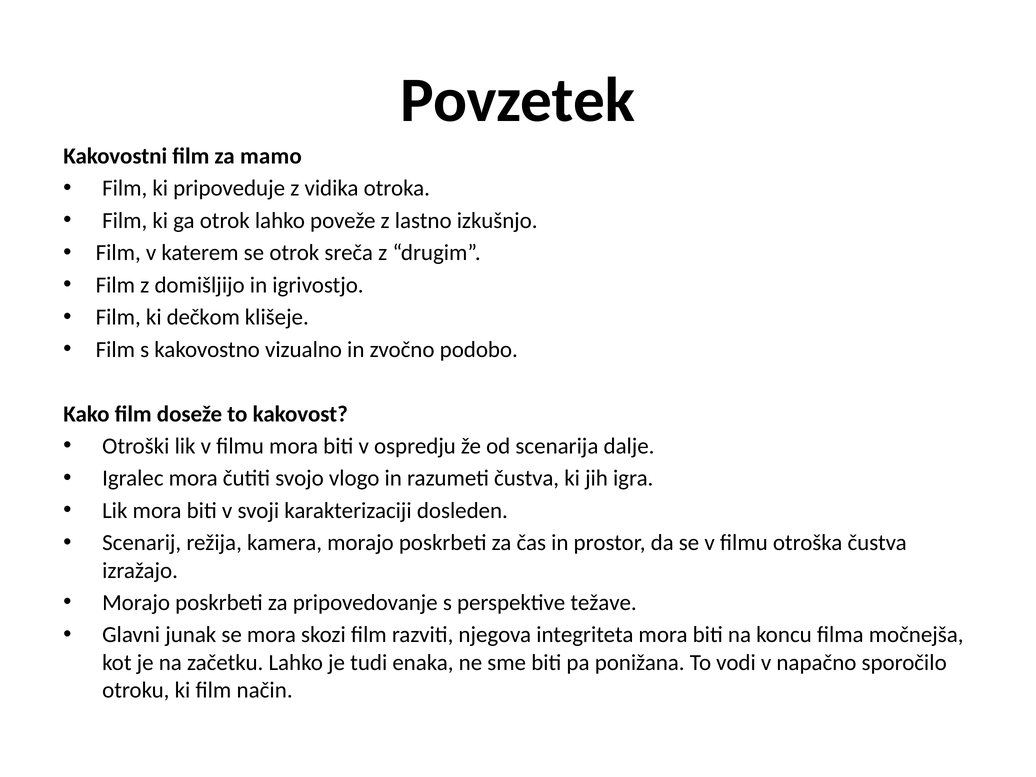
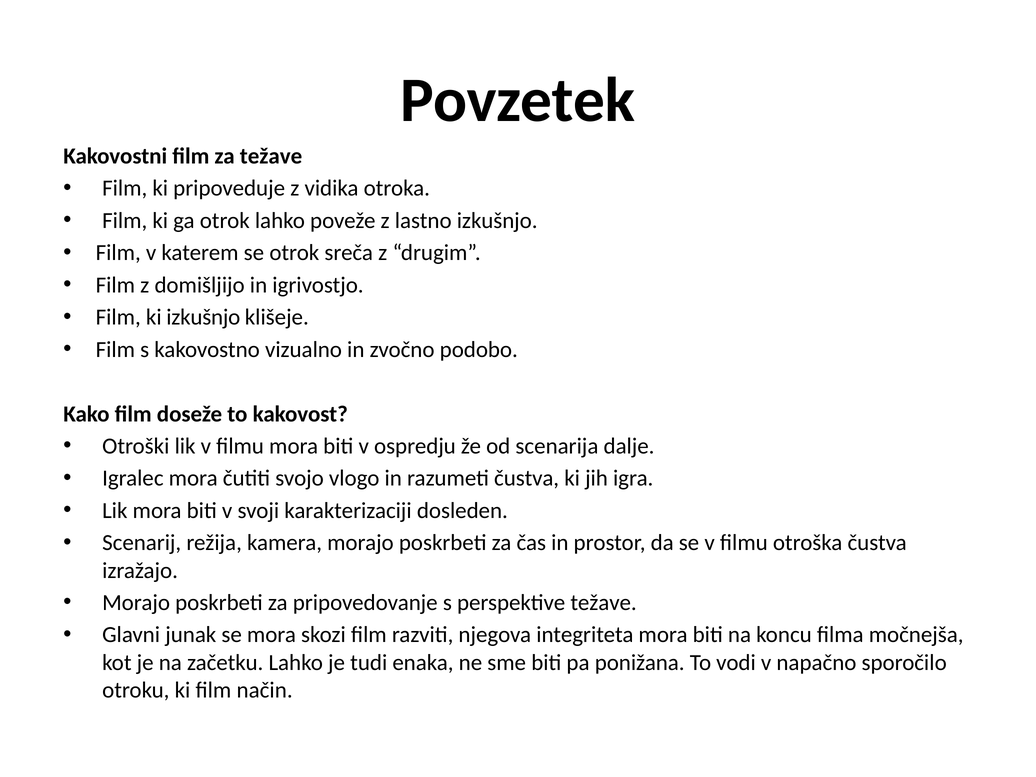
za mamo: mamo -> težave (271, 156)
ki dečkom: dečkom -> izkušnjo (203, 317)
